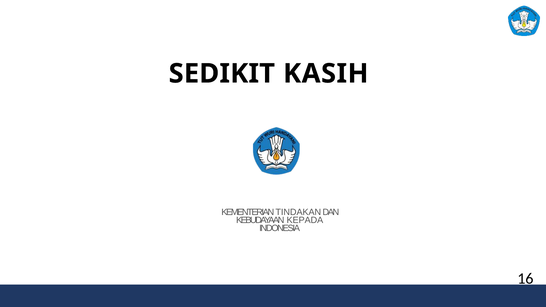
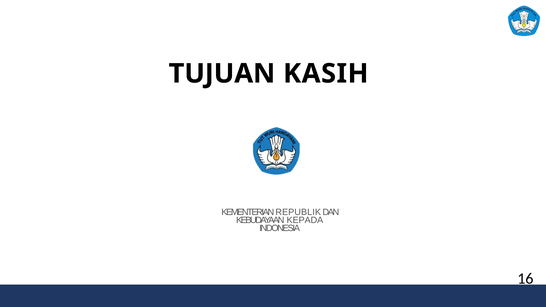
SEDIKIT: SEDIKIT -> TUJUAN (222, 74)
TINDAKAN: TINDAKAN -> REPUBLIK (298, 212)
